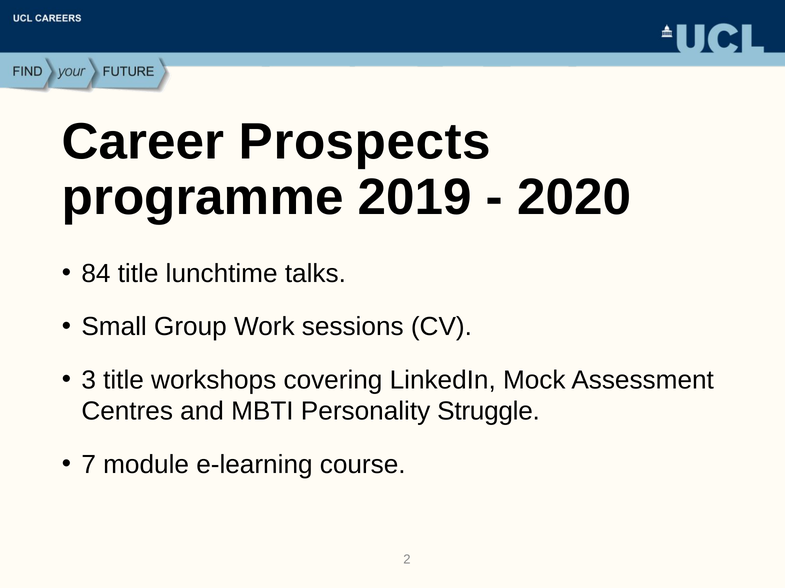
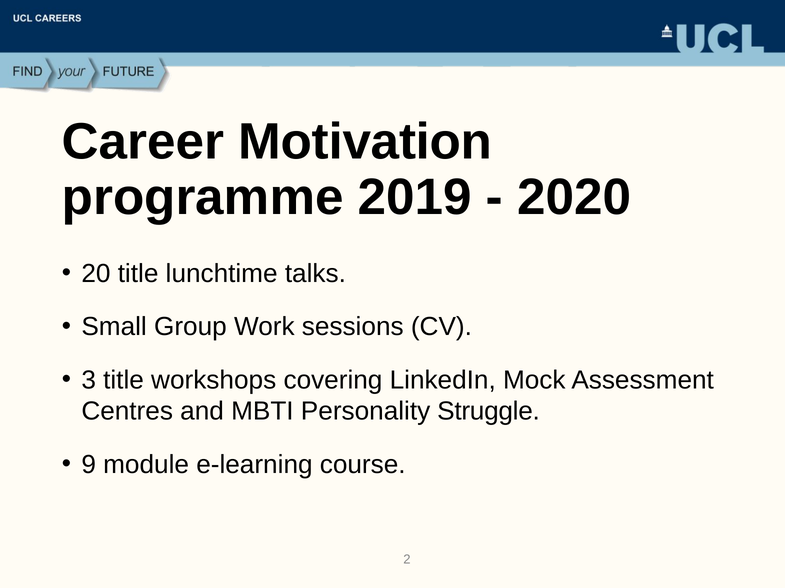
Prospects: Prospects -> Motivation (365, 142)
84: 84 -> 20 (96, 274)
7: 7 -> 9 (89, 465)
